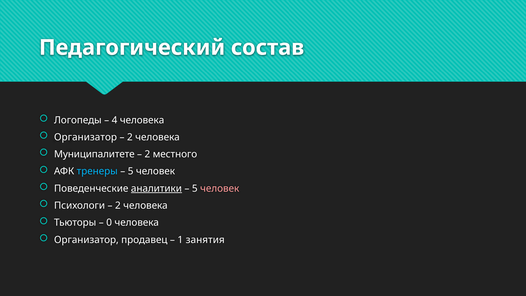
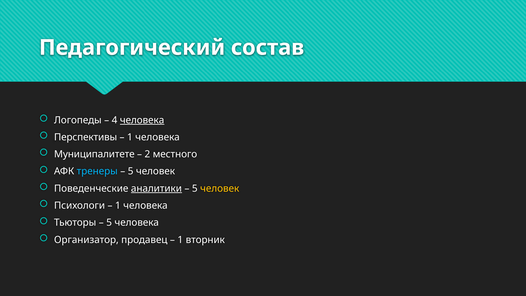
человека underline: none -> present (142, 120)
Организатор: Организатор -> Перспективы (86, 137)
2: 2 -> 1 (130, 137)
человек colour: pink -> yellow (220, 188)
2: 2 -> 1 (118, 206)
0: 0 -> 5 (109, 223)
занятия: занятия -> вторник (205, 240)
